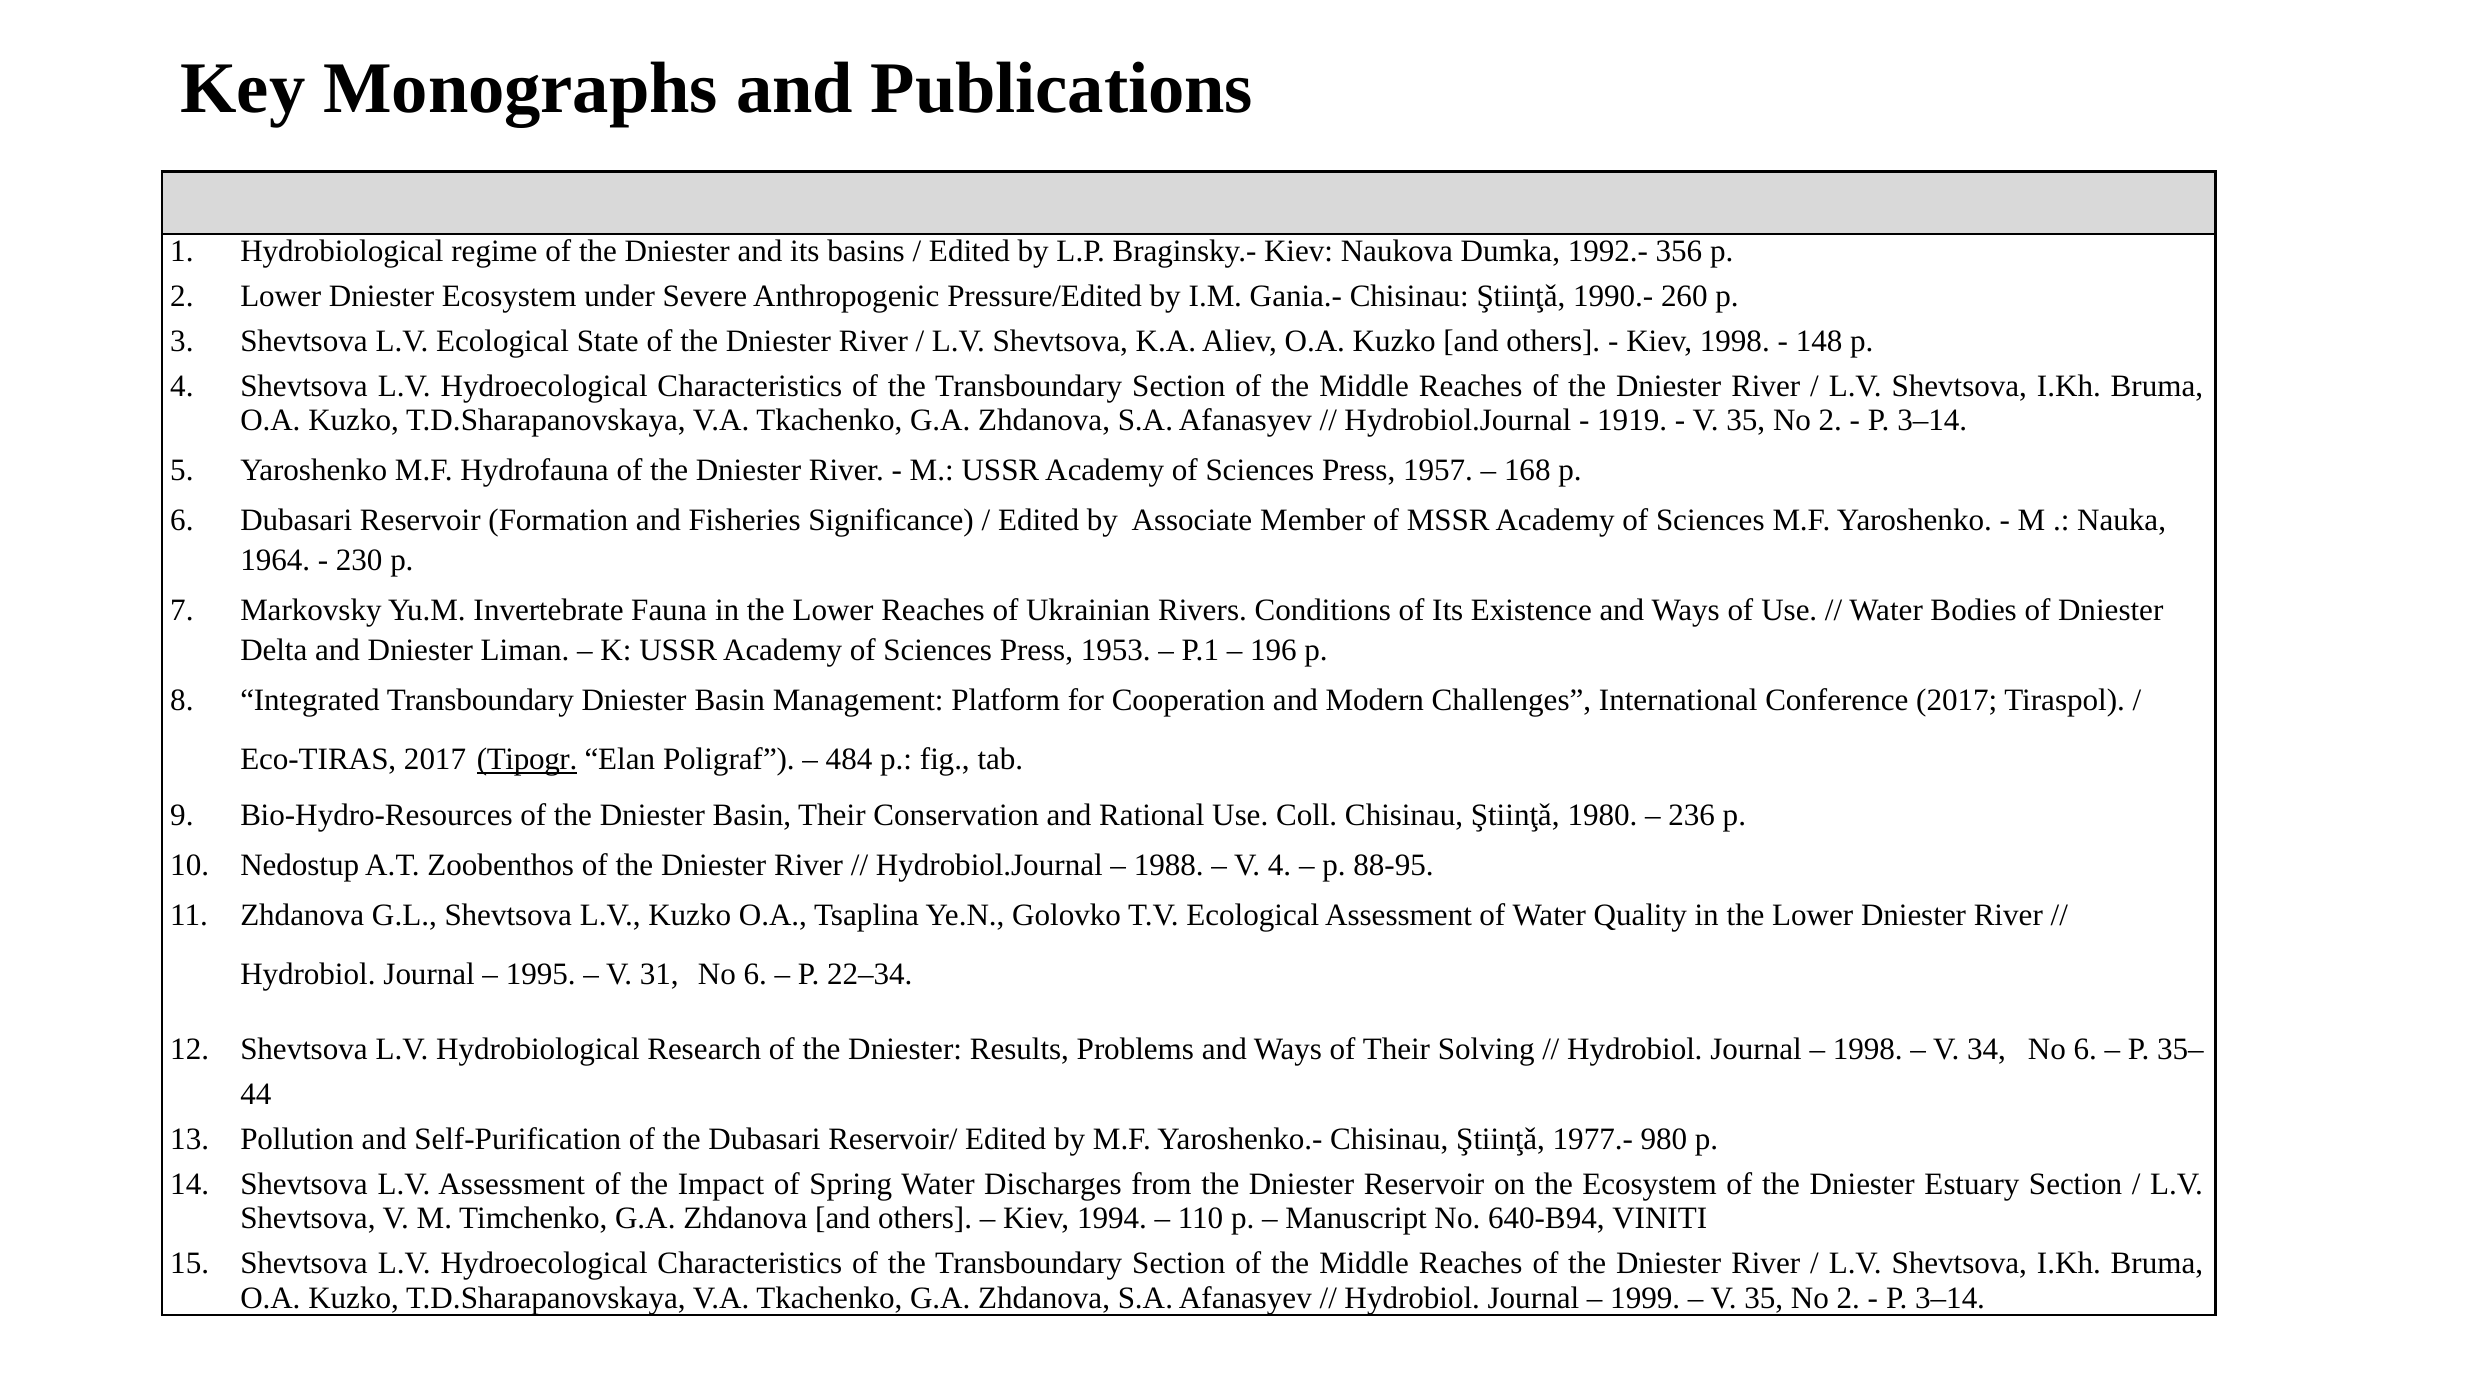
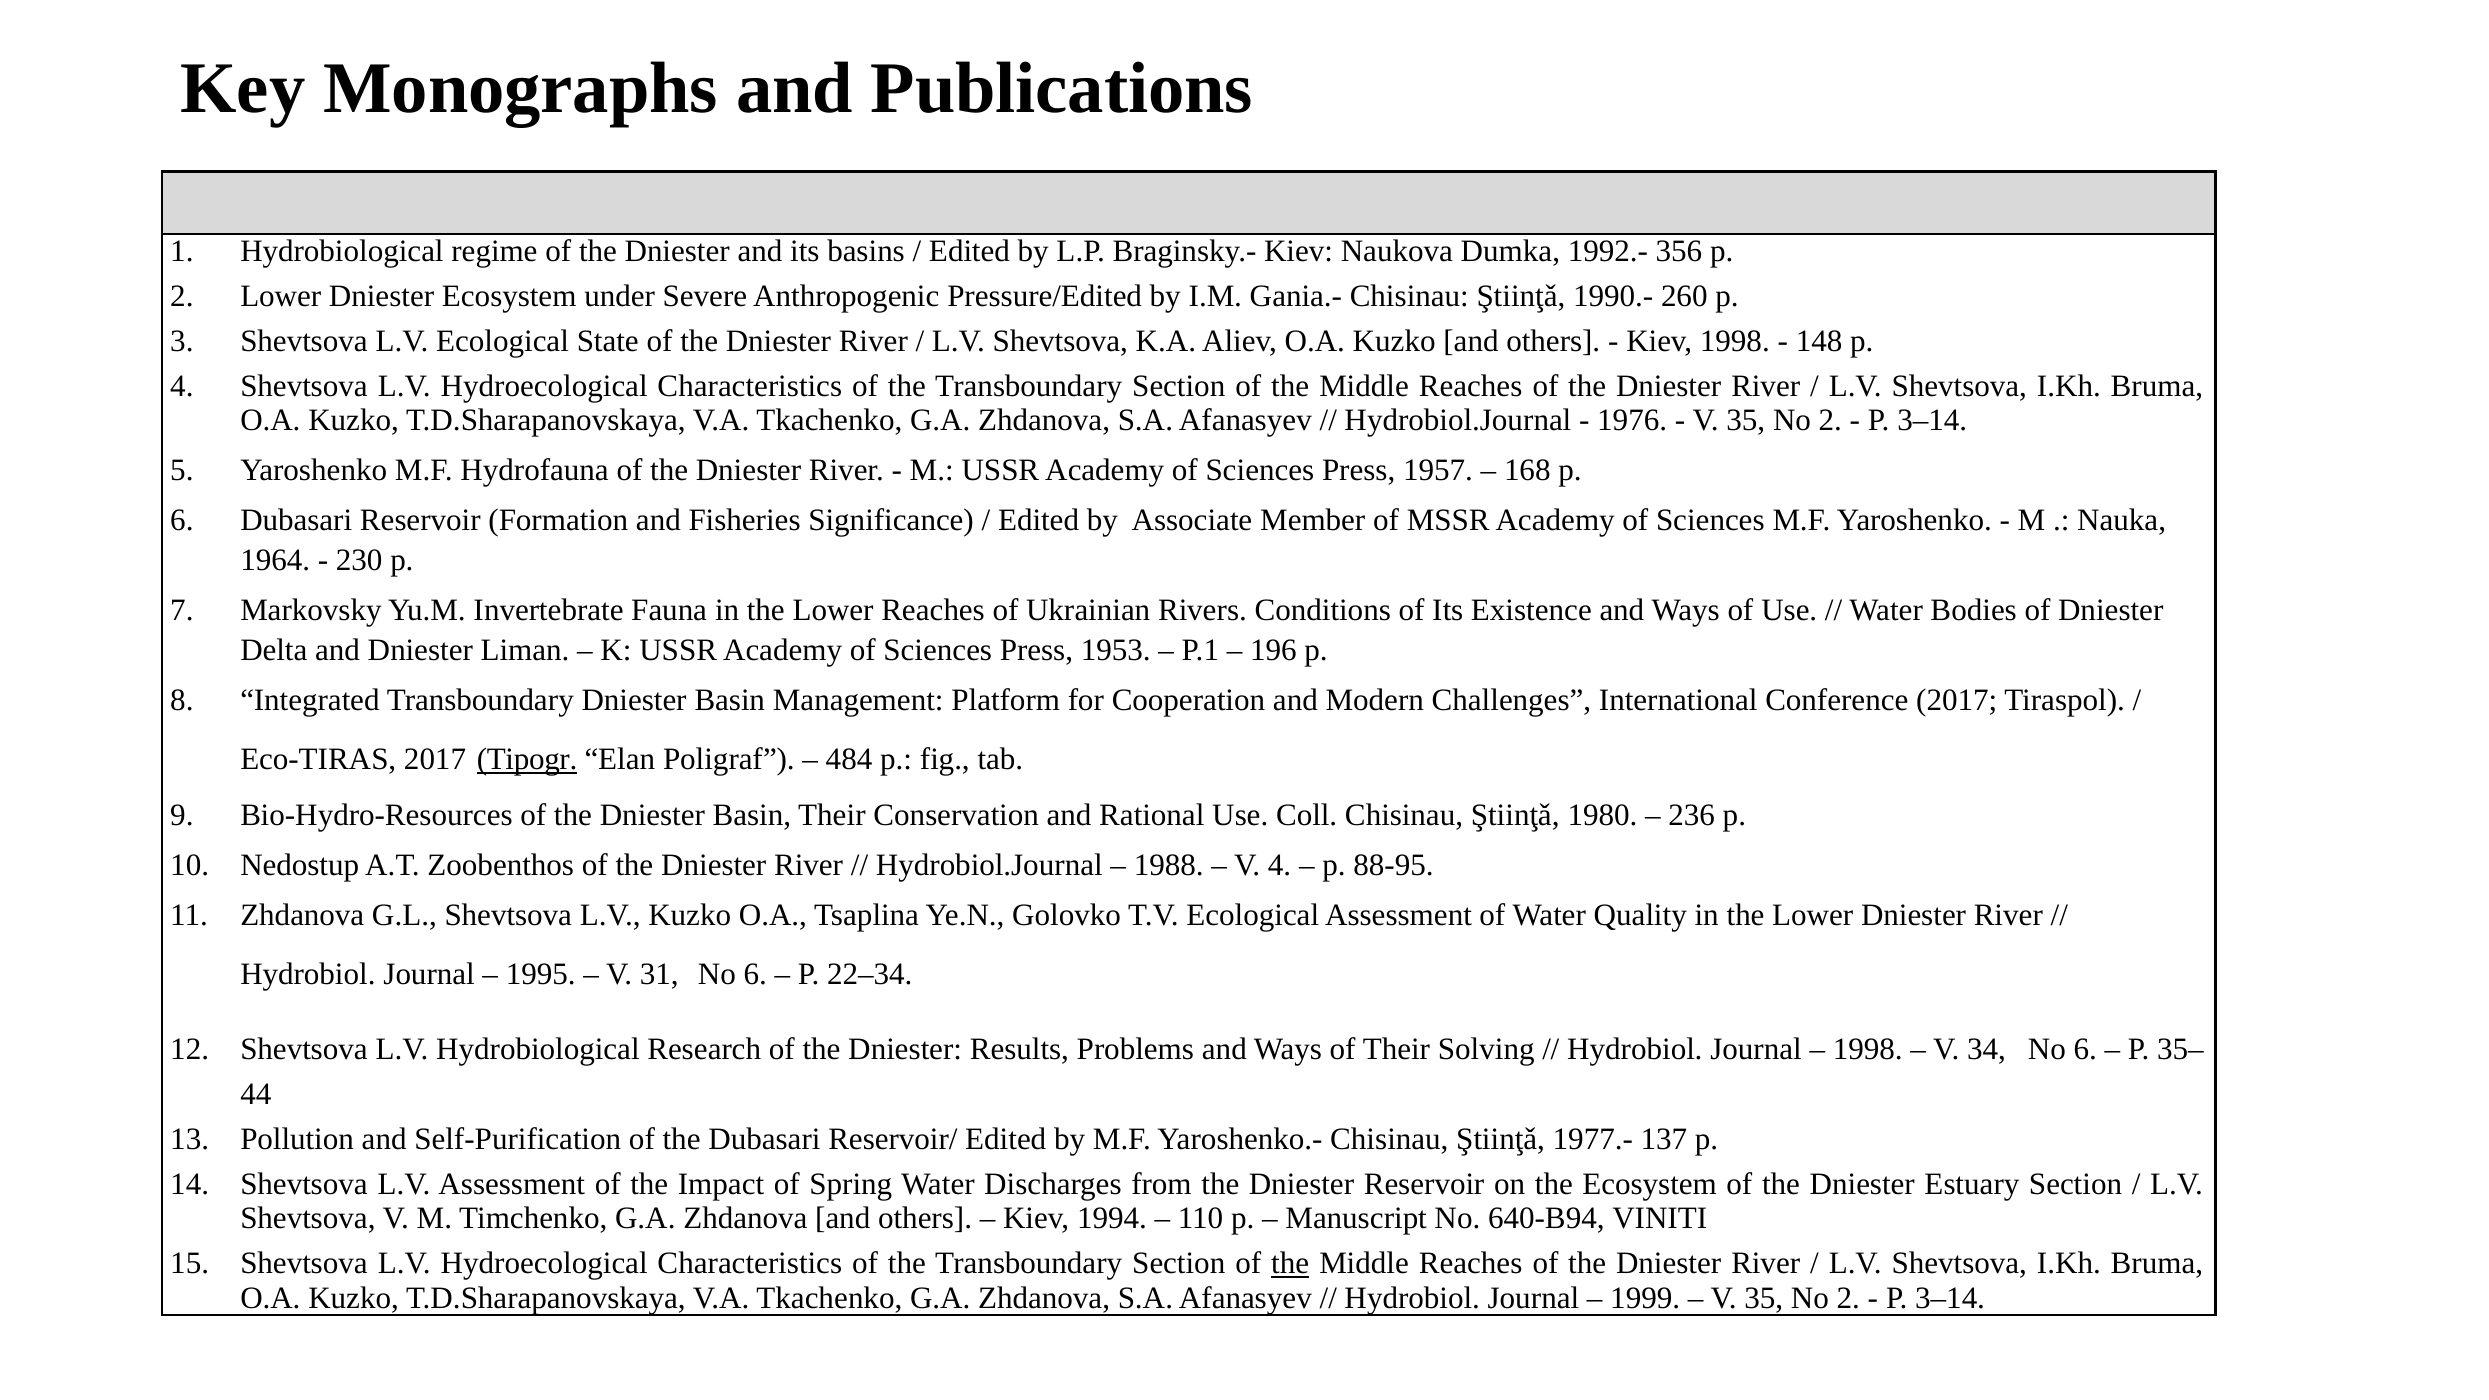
1919: 1919 -> 1976 (1632, 420)
980: 980 -> 137 (1664, 1139)
the underline: none -> present (1290, 1264)
